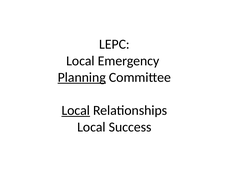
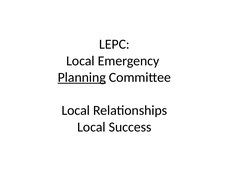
Local underline: present -> none (76, 110)
